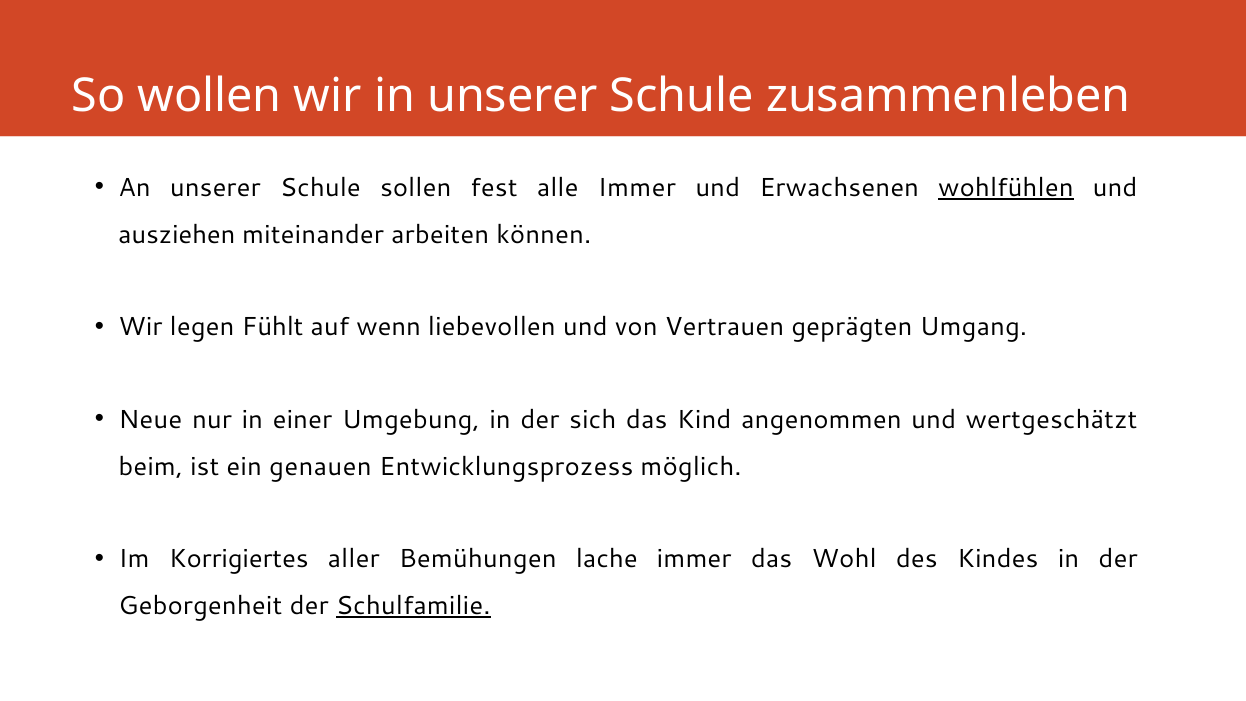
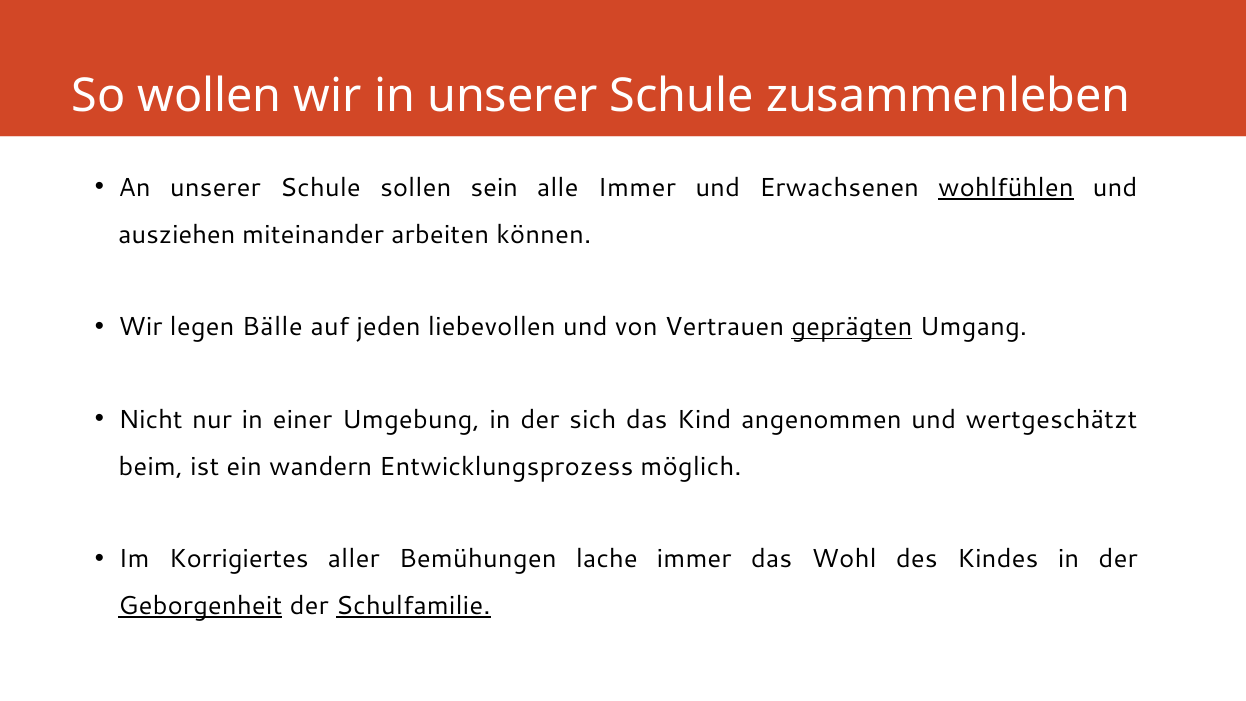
fest: fest -> sein (494, 188)
Fühlt: Fühlt -> Bälle (272, 327)
wenn: wenn -> jeden (389, 327)
geprägten underline: none -> present (852, 327)
Neue: Neue -> Nicht (151, 420)
genauen: genauen -> wandern (321, 467)
Geborgenheit underline: none -> present (200, 606)
